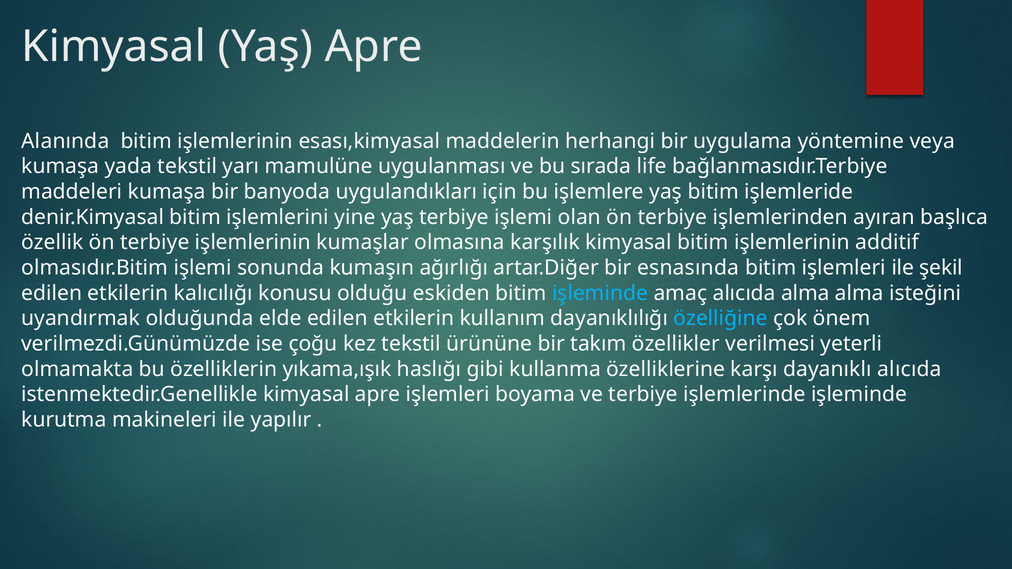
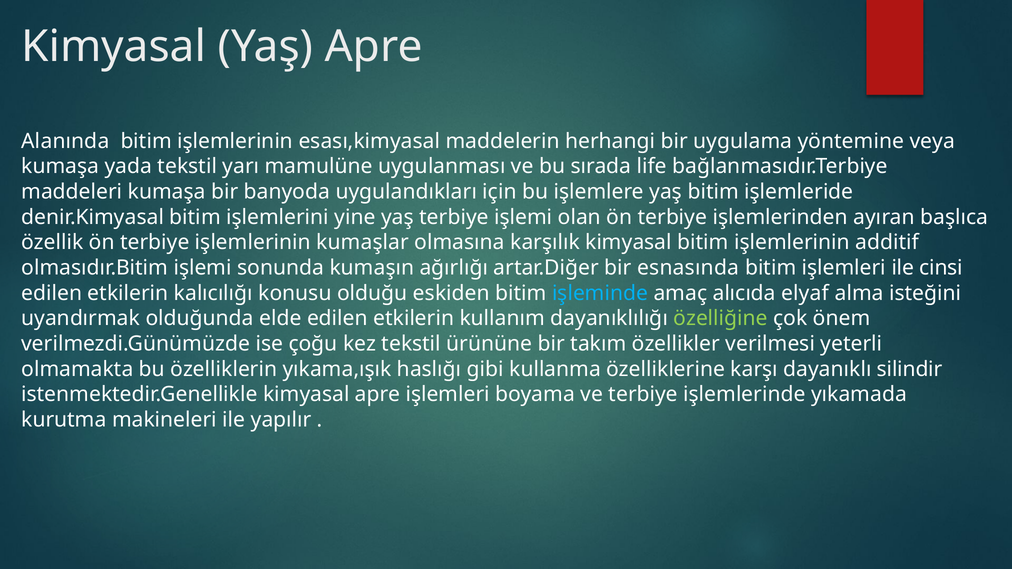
şekil: şekil -> cinsi (941, 268)
alıcıda alma: alma -> elyaf (805, 293)
özelliğine colour: light blue -> light green (721, 319)
dayanıklı alıcıda: alıcıda -> silindir (910, 369)
işlemlerinde işleminde: işleminde -> yıkamada (859, 395)
